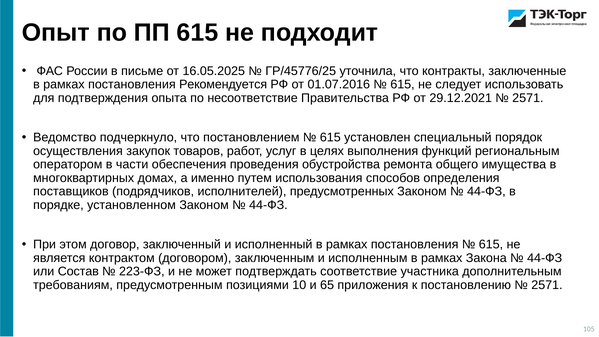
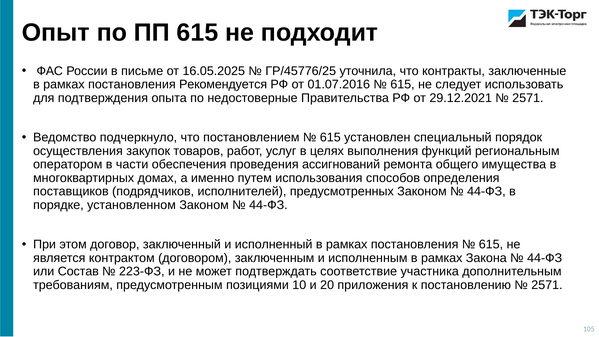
несоответствие: несоответствие -> недостоверные (253, 98)
обустройства: обустройства -> ассигнований (341, 164)
65: 65 -> 20 (327, 285)
